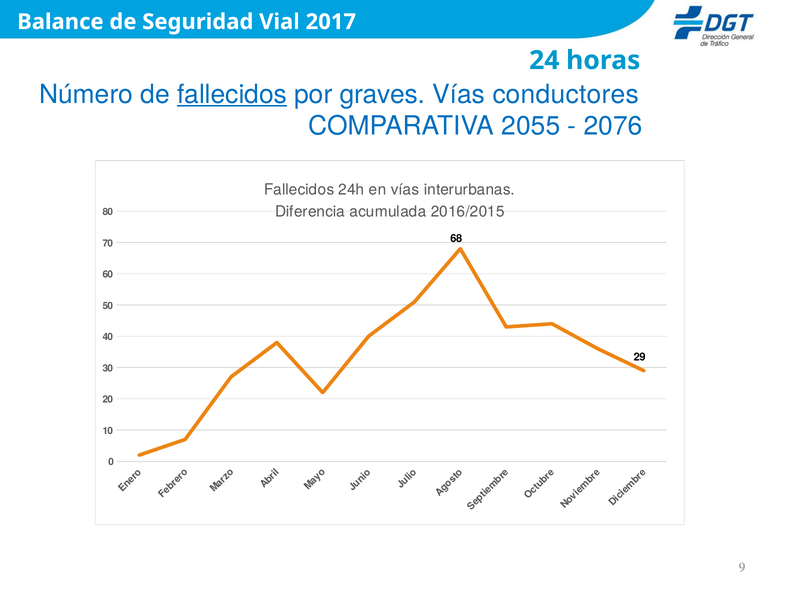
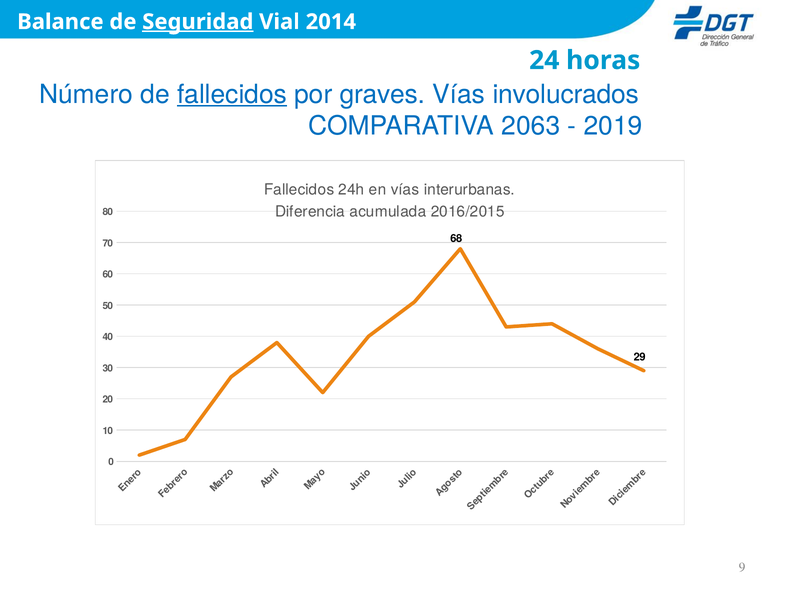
Seguridad underline: none -> present (198, 22)
2017: 2017 -> 2014 (331, 22)
conductores: conductores -> involucrados (566, 94)
2055: 2055 -> 2063 (531, 126)
2076: 2076 -> 2019 (613, 126)
